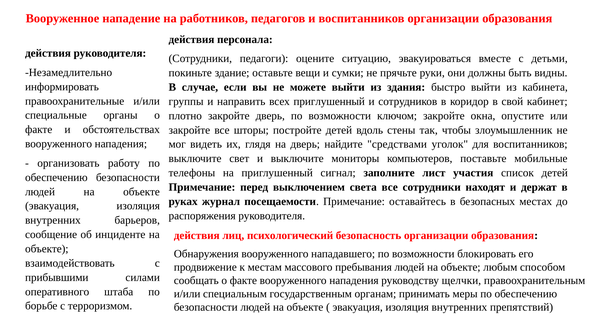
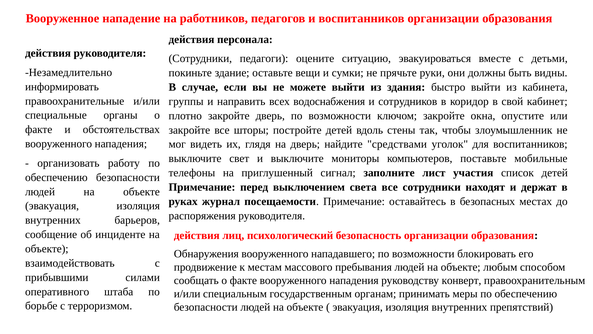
всех приглушенный: приглушенный -> водоснабжения (329, 101)
щелчки: щелчки -> конверт (462, 280)
